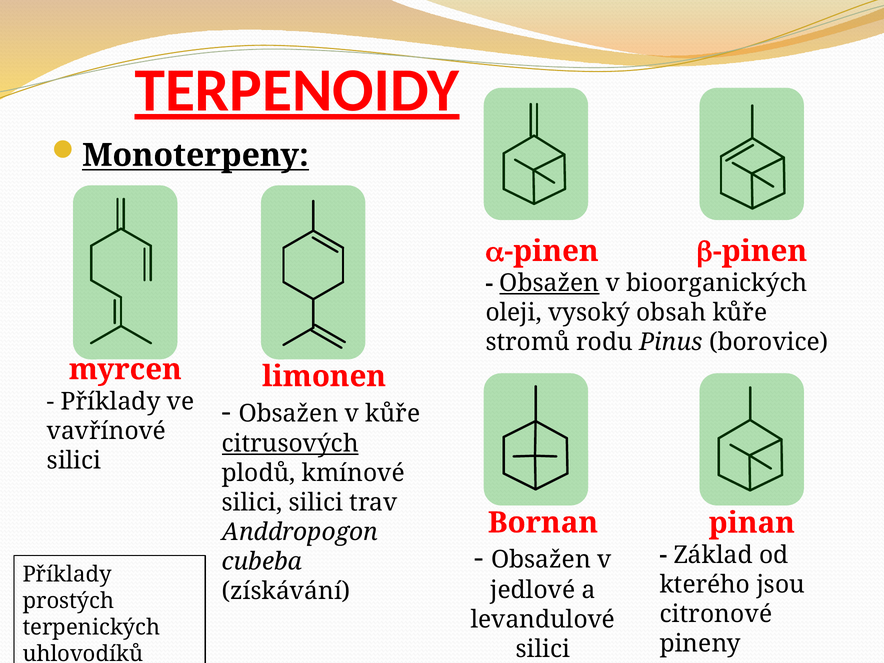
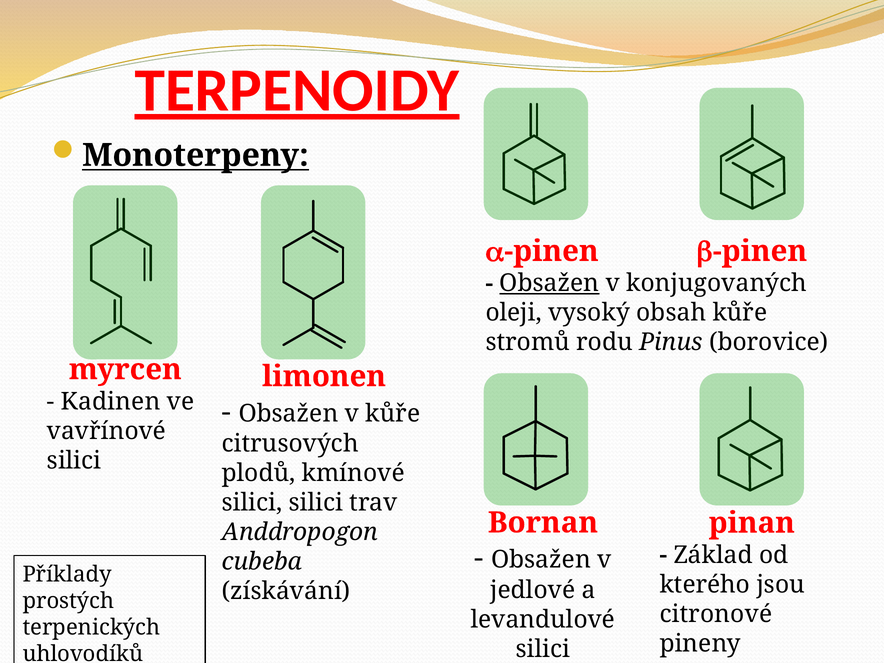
bioorganických: bioorganických -> konjugovaných (717, 283)
Příklady: Příklady -> Kadinen (111, 402)
citrusových underline: present -> none (290, 444)
